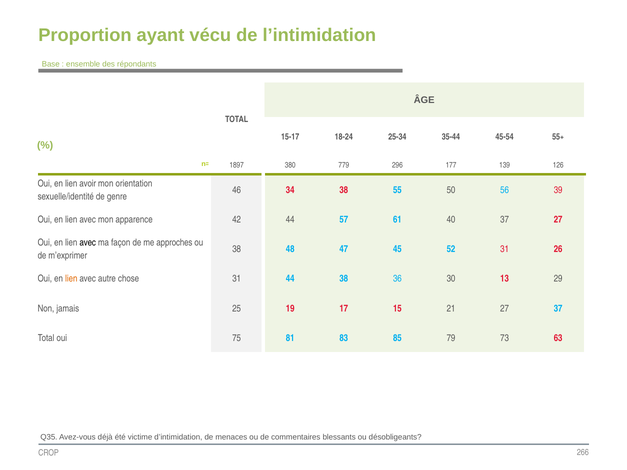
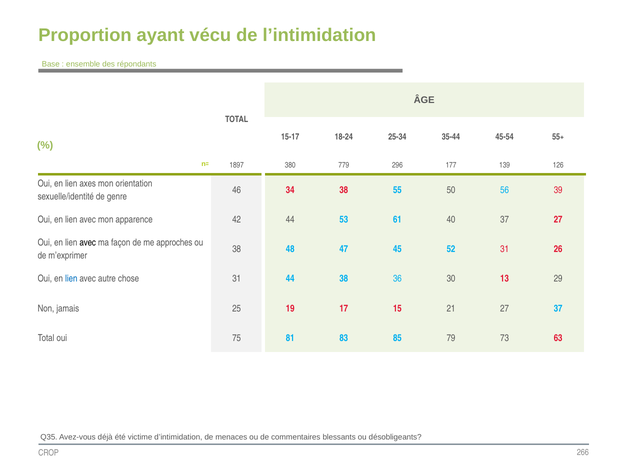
avoir: avoir -> axes (88, 184)
57: 57 -> 53 (344, 220)
lien colour: orange -> blue (71, 279)
